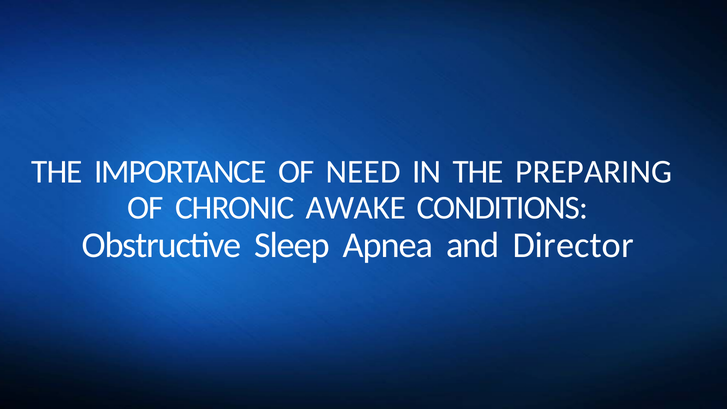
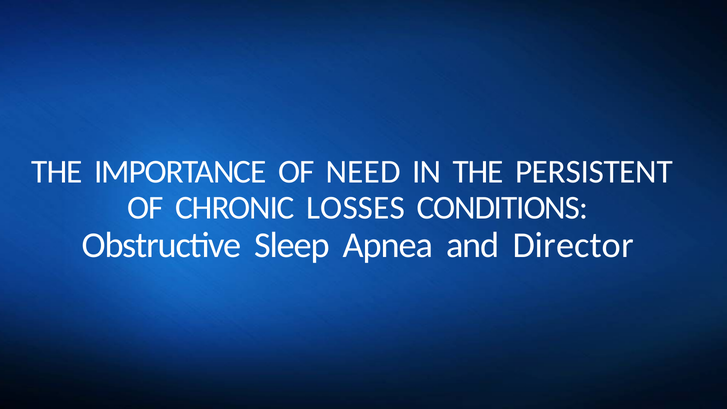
PREPARING: PREPARING -> PERSISTENT (594, 172)
AWAKE: AWAKE -> LOSSES (356, 208)
